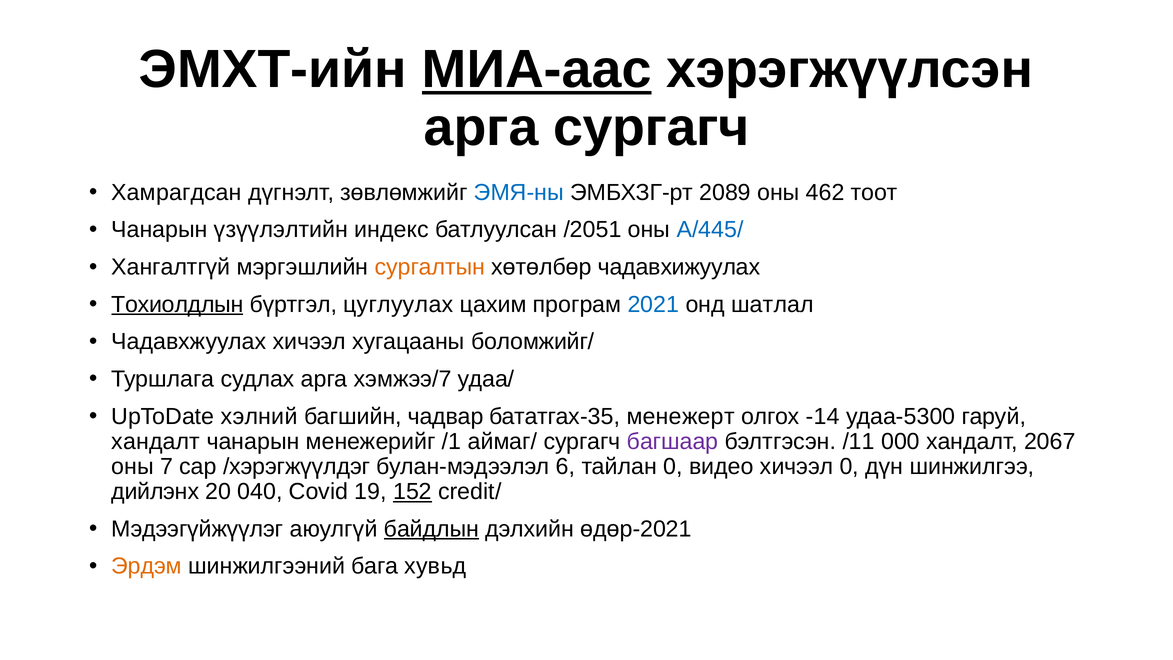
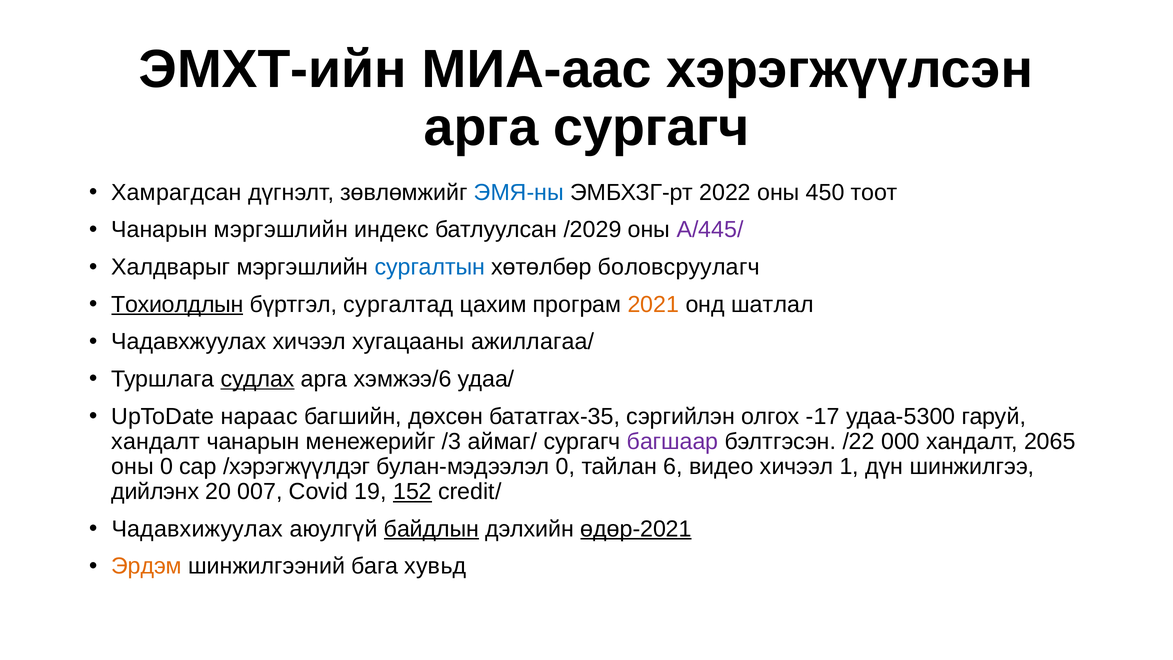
МИА-аас underline: present -> none (537, 70)
2089: 2089 -> 2022 (725, 192)
462: 462 -> 450 (825, 192)
Чанарын үзүүлэлтийн: үзүүлэлтийн -> мэргэшлийн (281, 230)
/2051: /2051 -> /2029 (592, 230)
А/445/ colour: blue -> purple (710, 230)
Хангалтгүй: Хангалтгүй -> Халдварыг (171, 267)
сургалтын colour: orange -> blue (430, 267)
чадавхижуулах: чадавхижуулах -> боловсруулагч (679, 267)
цуглуулах: цуглуулах -> сургалтад (398, 304)
2021 colour: blue -> orange (653, 304)
боломжийг/: боломжийг/ -> ажиллагаа/ (533, 342)
судлах underline: none -> present (258, 379)
хэмжээ/7: хэмжээ/7 -> хэмжээ/6 (403, 379)
хэлний: хэлний -> нараас (259, 416)
чадвар: чадвар -> дөхсөн (446, 416)
менежерт: менежерт -> сэргийлэн (681, 416)
-14: -14 -> -17 (823, 416)
/1: /1 -> /3 (452, 441)
/11: /11 -> /22 (859, 441)
2067: 2067 -> 2065 (1050, 441)
оны 7: 7 -> 0 (166, 466)
булан-мэдээлэл 6: 6 -> 0 (566, 466)
тайлан 0: 0 -> 6 (673, 466)
хичээл 0: 0 -> 1 (849, 466)
040: 040 -> 007 (260, 491)
Мэдээгүйжүүлэг: Мэдээгүйжүүлэг -> Чадавхижуулах (197, 529)
өдөр-2021 underline: none -> present (636, 529)
